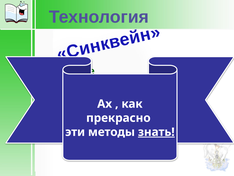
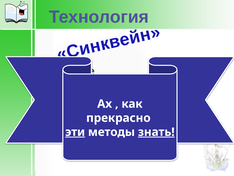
эти underline: none -> present (75, 132)
